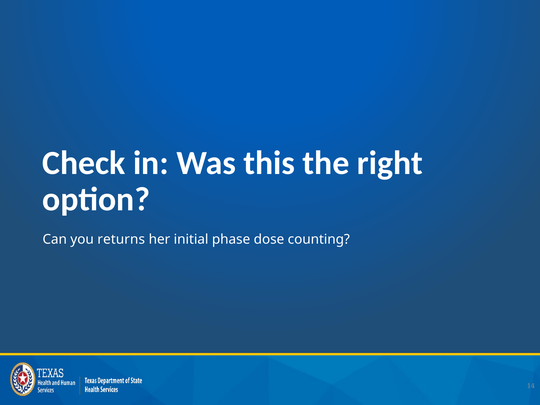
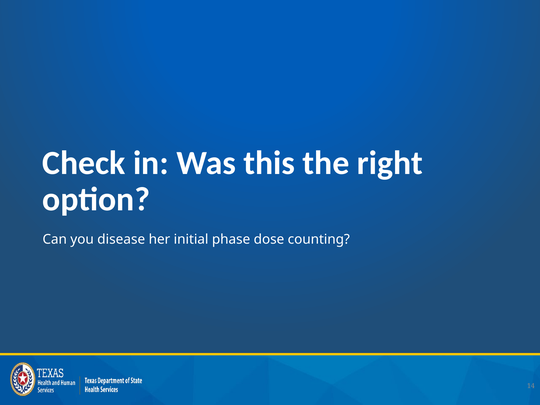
returns: returns -> disease (121, 240)
